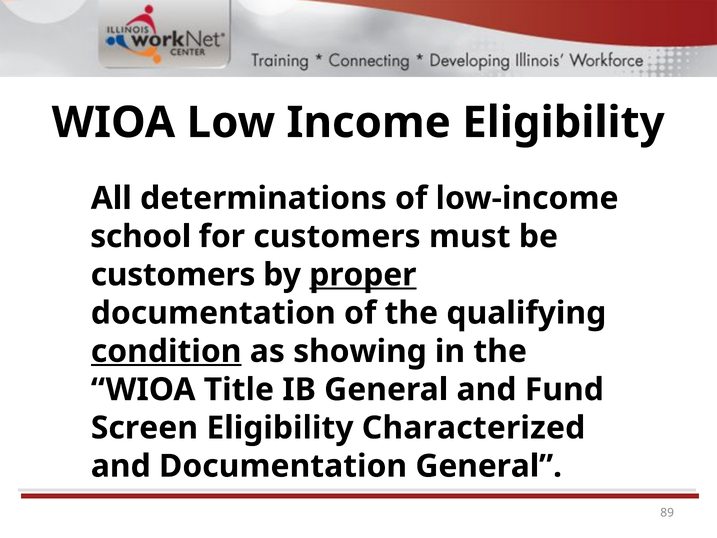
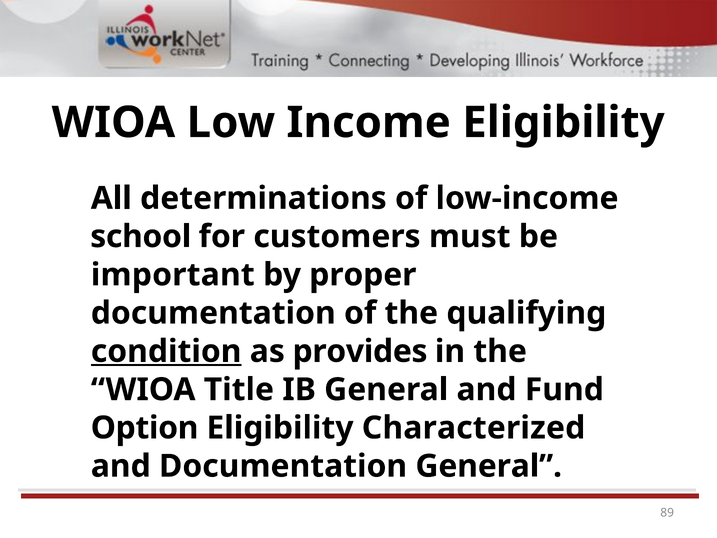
customers: customers -> important (173, 275)
proper underline: present -> none (363, 275)
showing: showing -> provides (360, 351)
Screen: Screen -> Option (145, 428)
